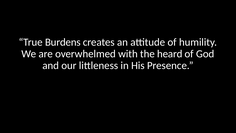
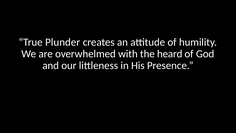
Burdens: Burdens -> Plunder (63, 42)
